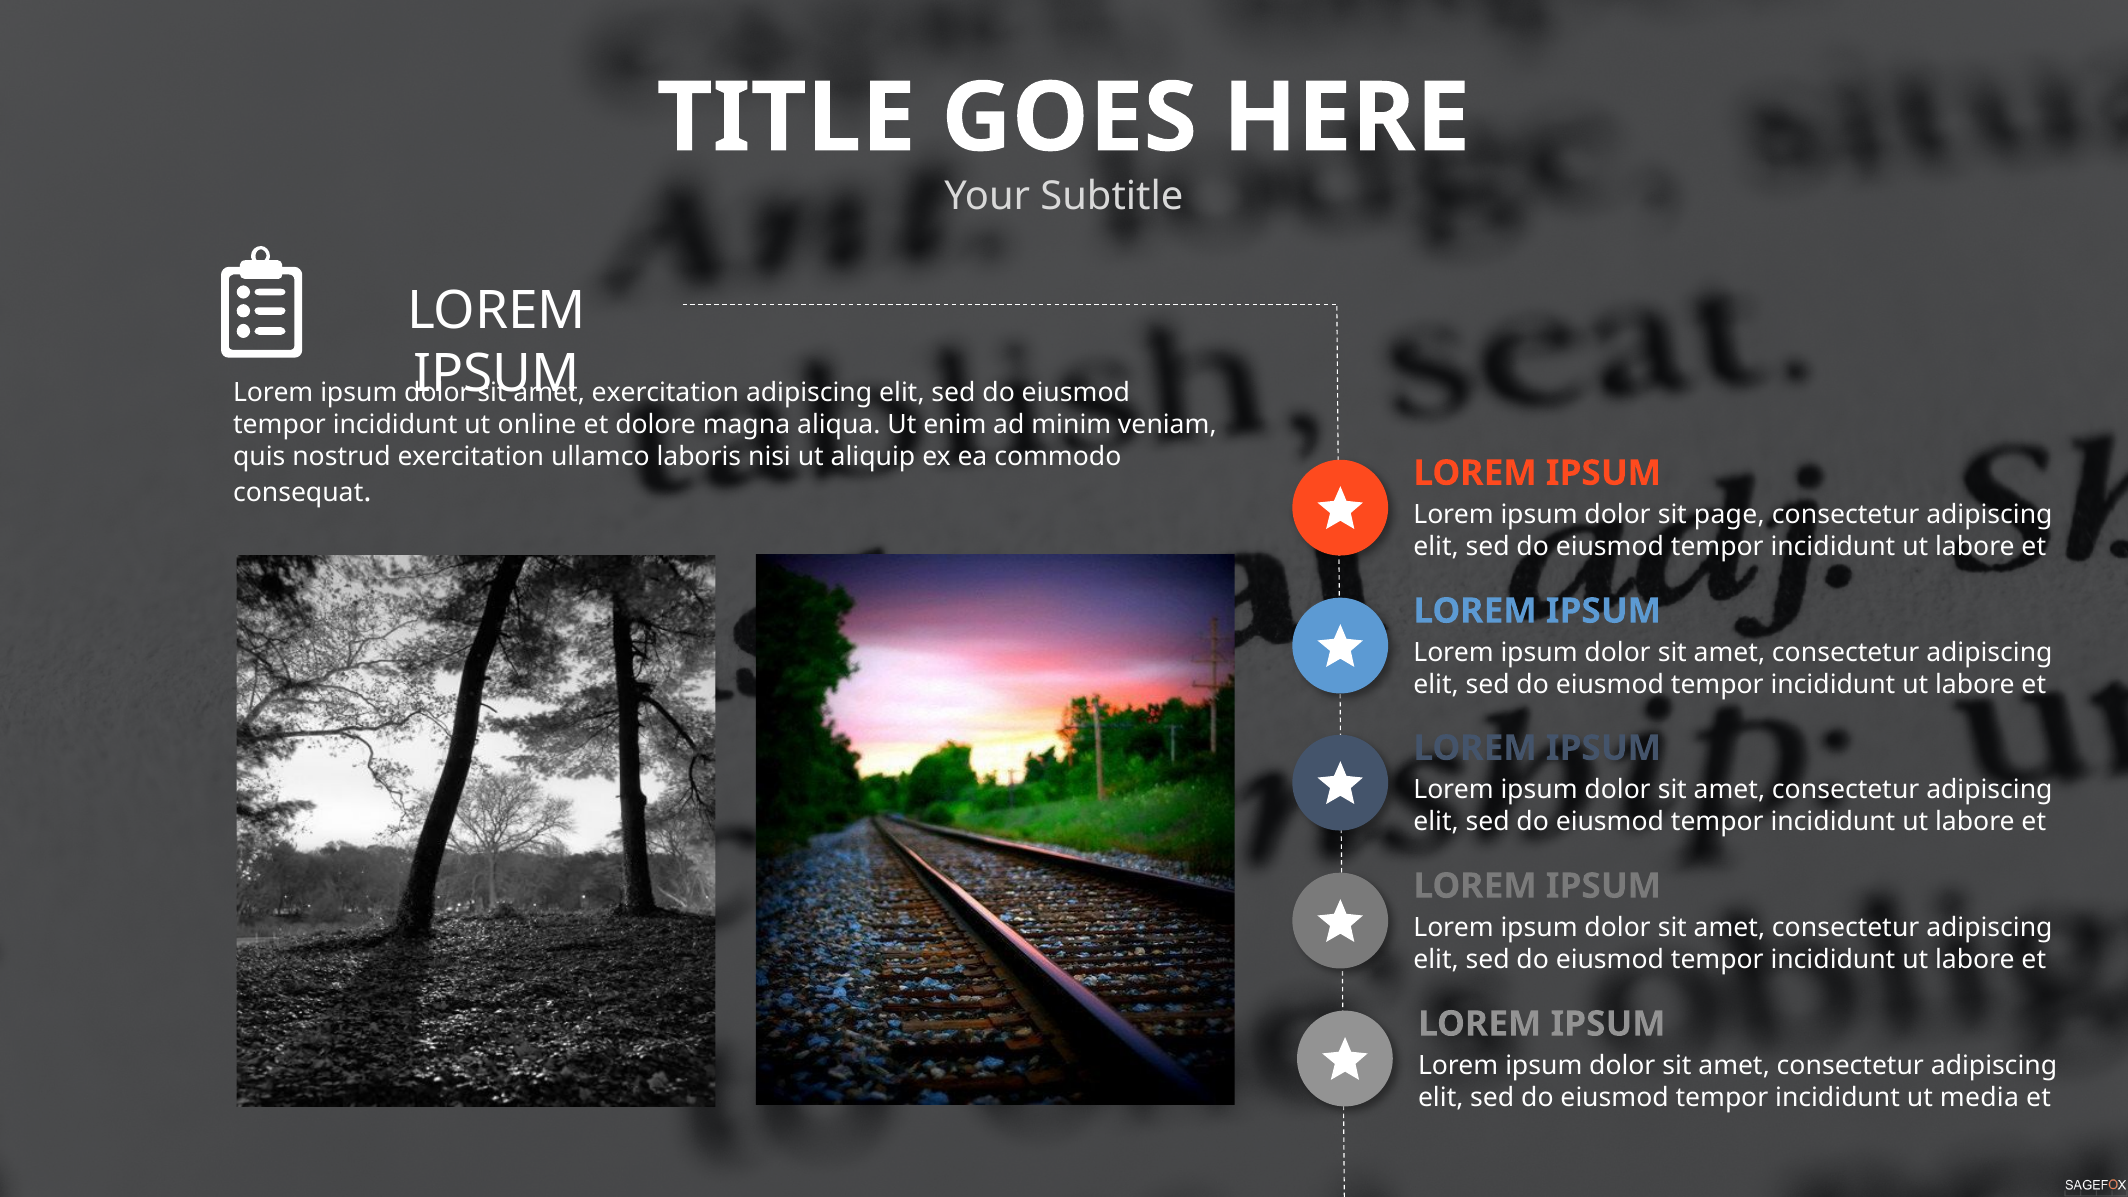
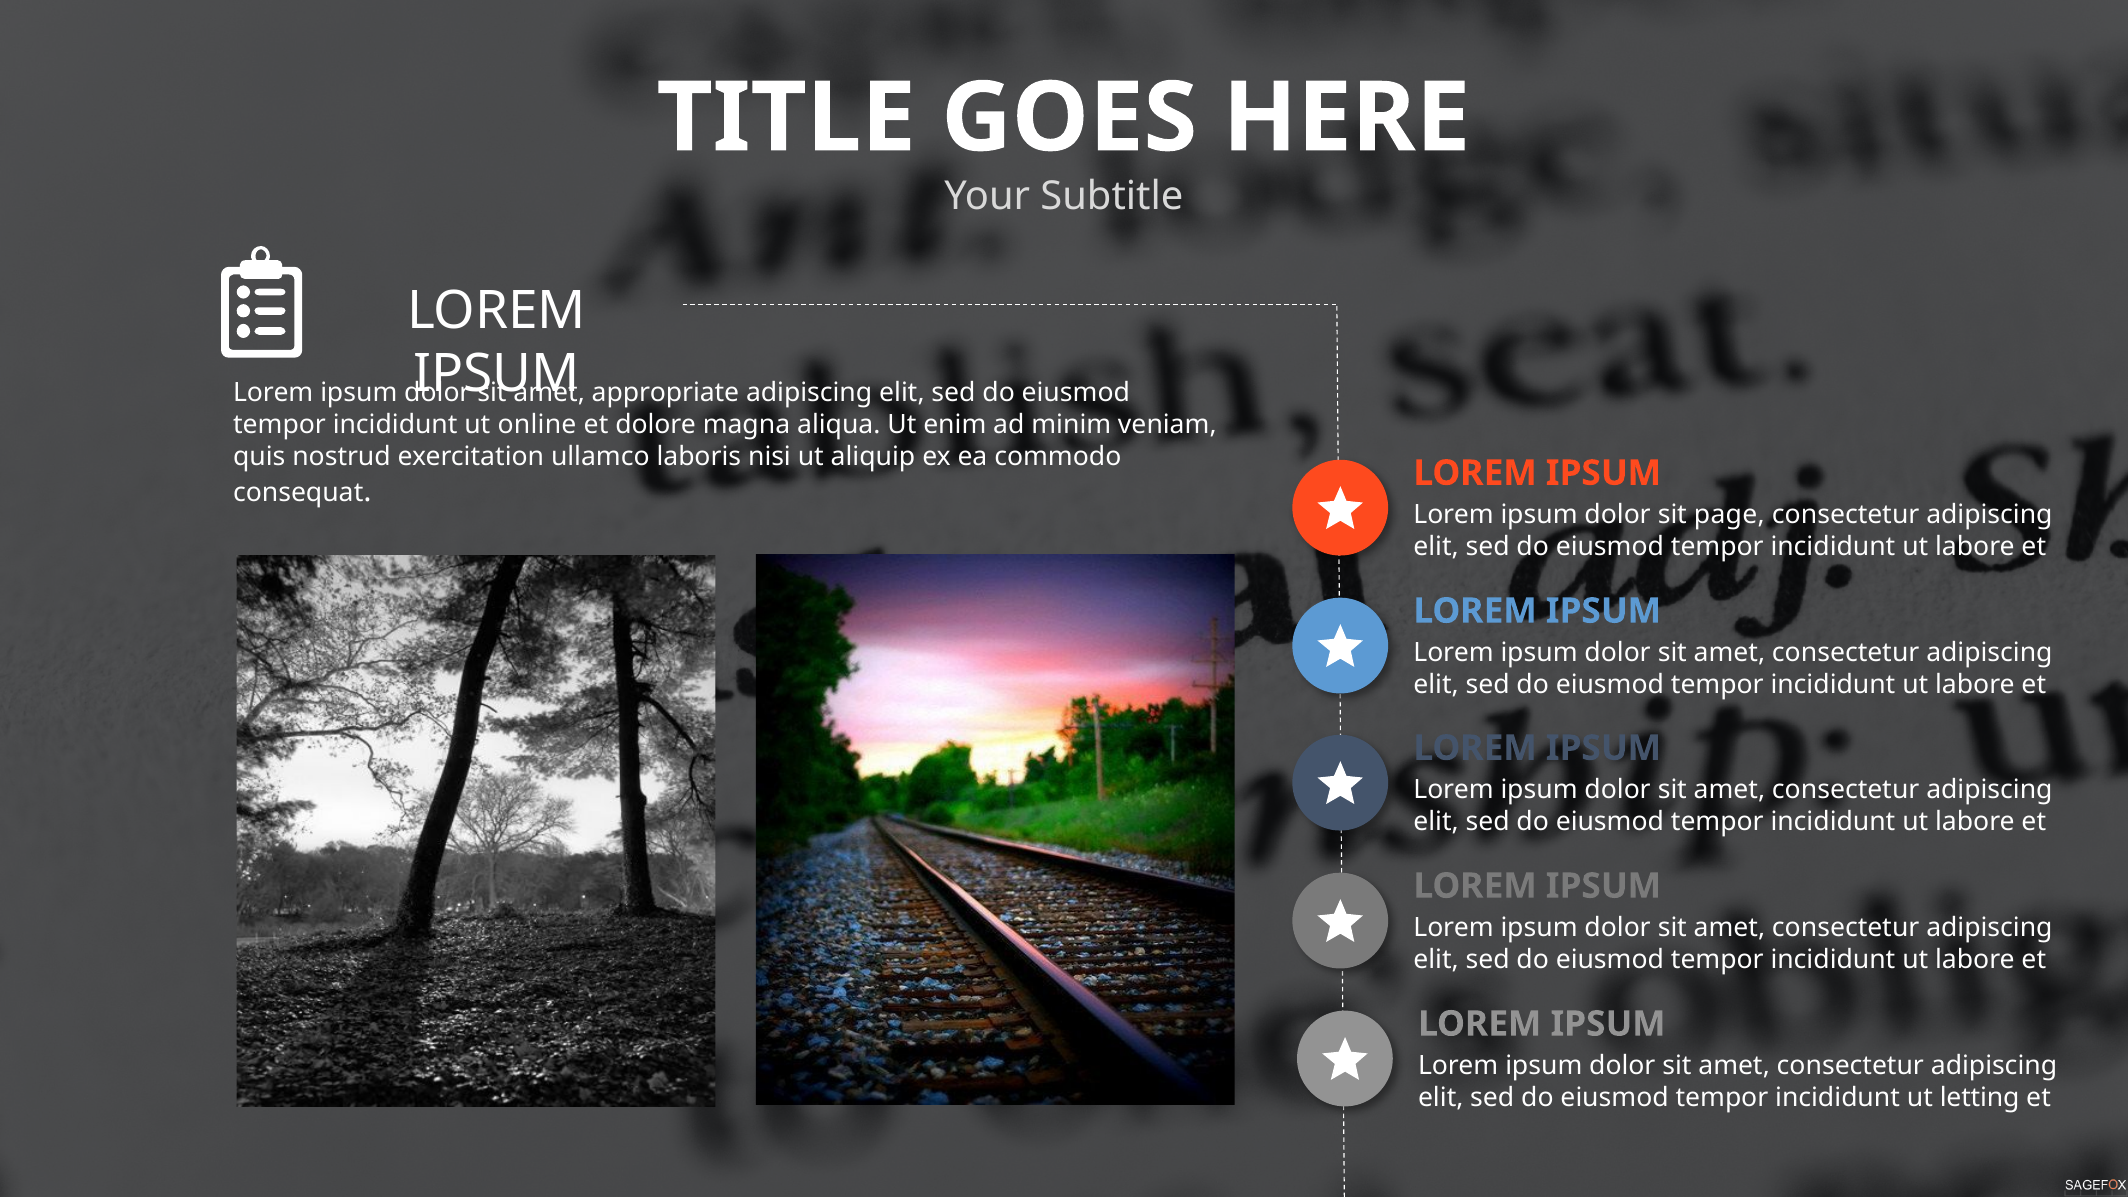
exercitation: exercitation -> appropriate (665, 393)
media: media -> letting (1980, 1098)
